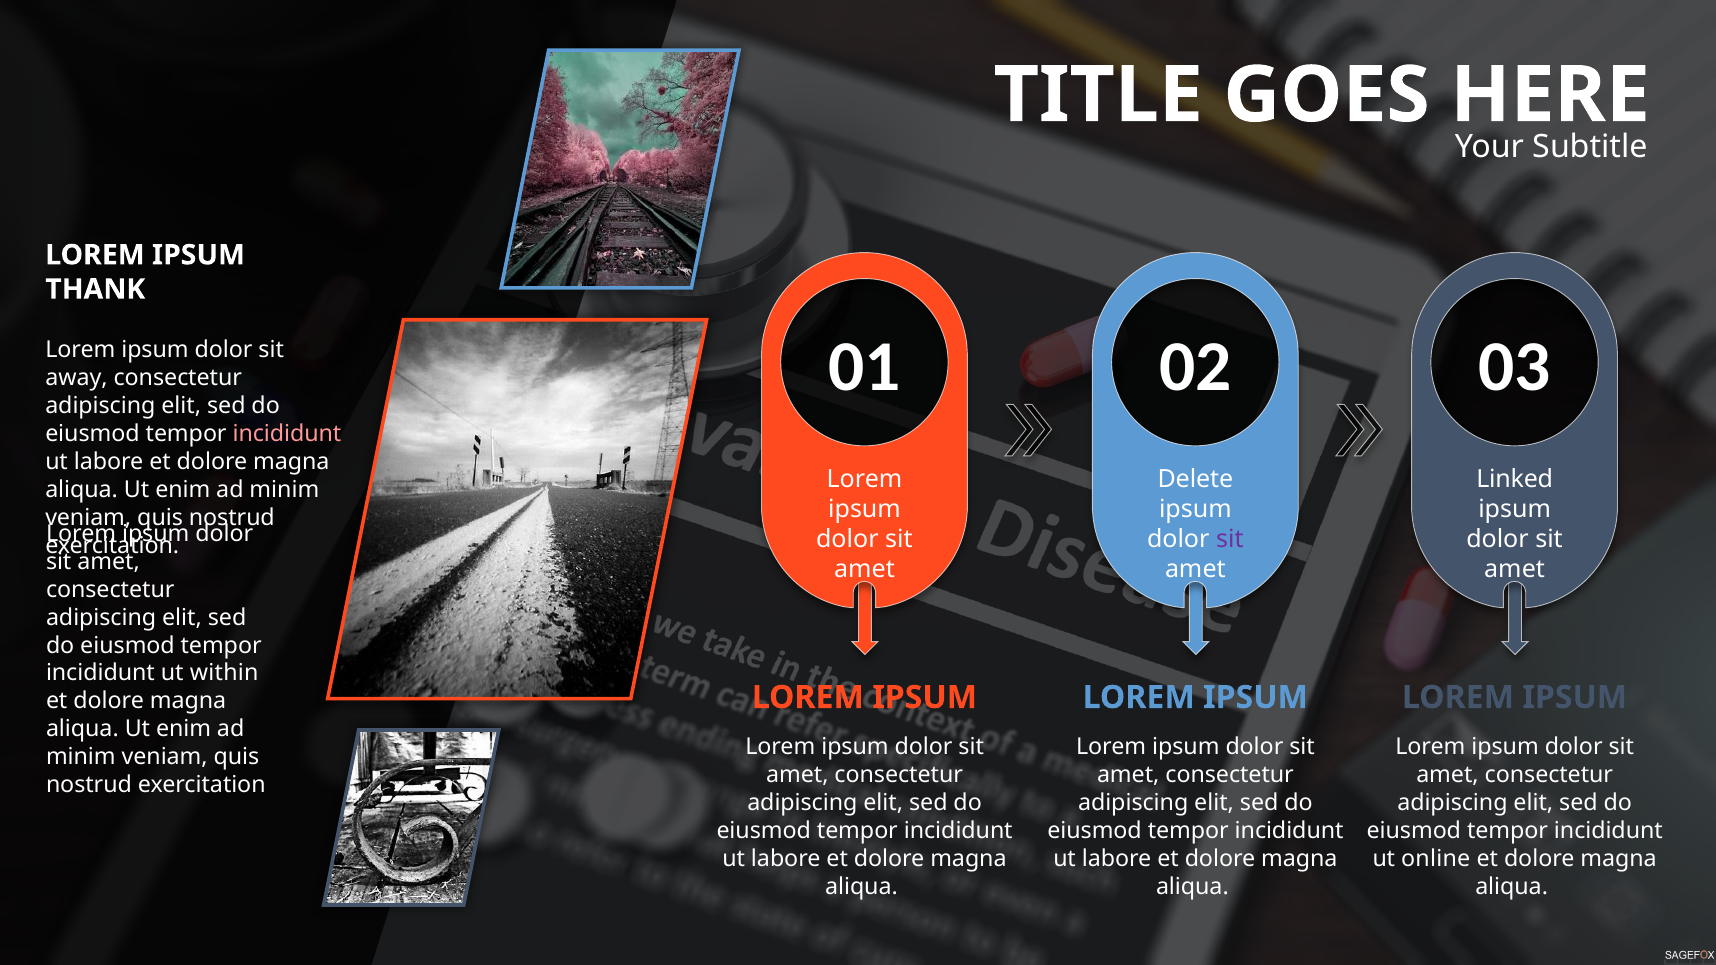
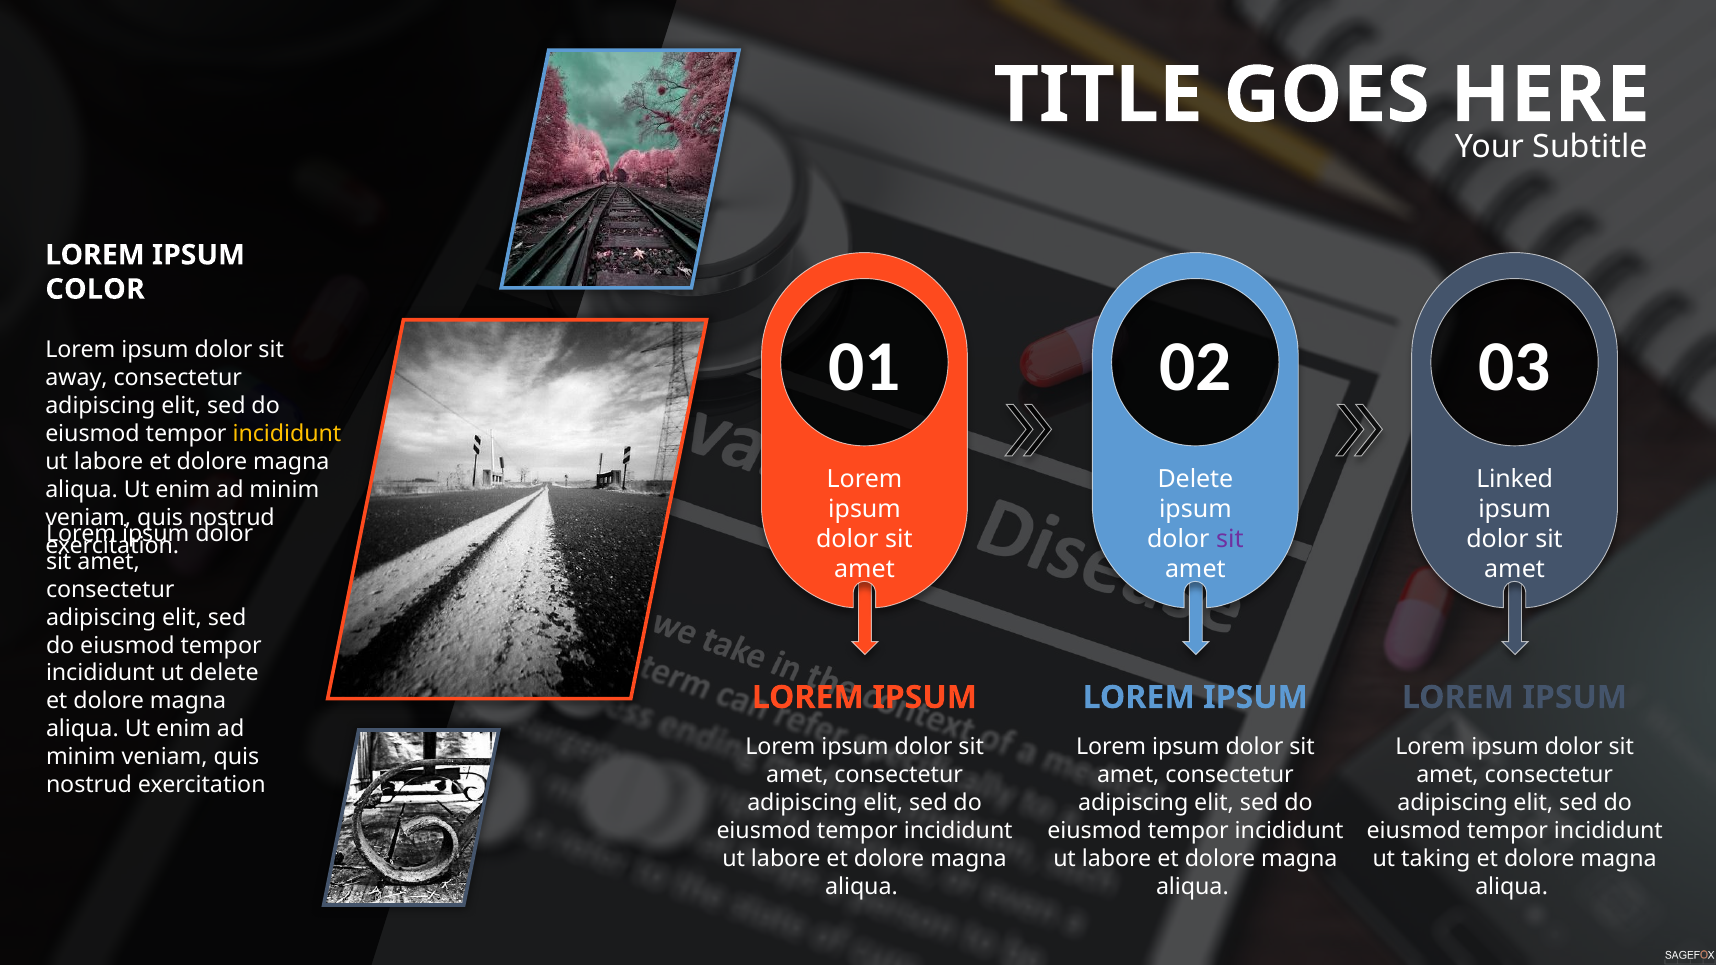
THANK: THANK -> COLOR (95, 289)
incididunt colour: pink -> yellow (287, 434)
ut within: within -> delete (224, 673)
online: online -> taking (1436, 859)
